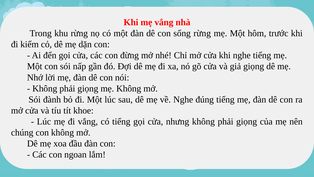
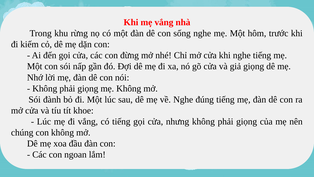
sống rừng: rừng -> nghe (202, 33)
